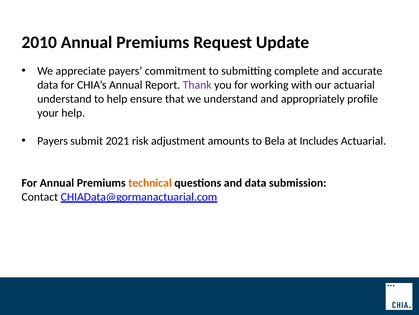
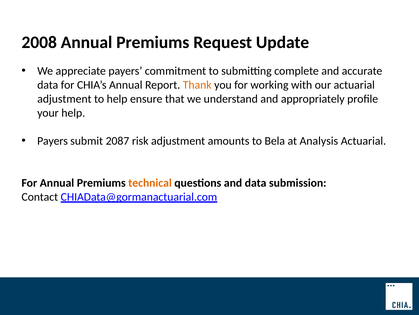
2010: 2010 -> 2008 (39, 42)
Thank colour: purple -> orange (197, 85)
understand: understand -> adjustment (64, 99)
2021: 2021 -> 2087 (117, 141)
Includes: Includes -> Analysis (319, 141)
